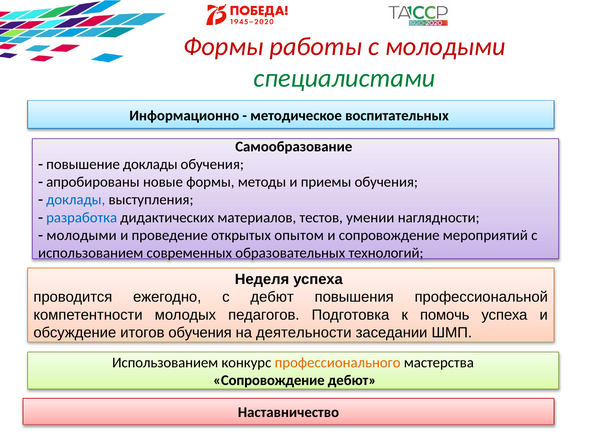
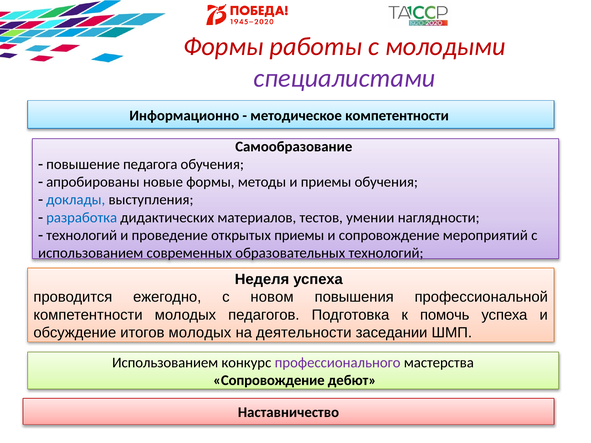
специалистами colour: green -> purple (344, 78)
методическое воспитательных: воспитательных -> компетентности (397, 116)
повышение доклады: доклады -> педагога (150, 164)
молодыми: молодыми -> технологий (82, 235)
открытых опытом: опытом -> приемы (299, 235)
с дебют: дебют -> новом (272, 297)
итогов обучения: обучения -> молодых (200, 333)
профессионального colour: orange -> purple (338, 363)
